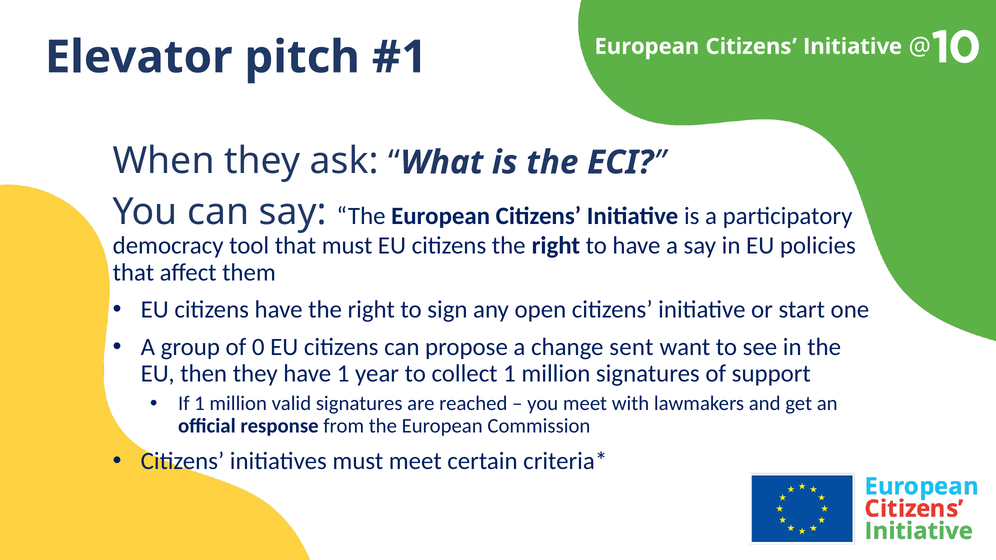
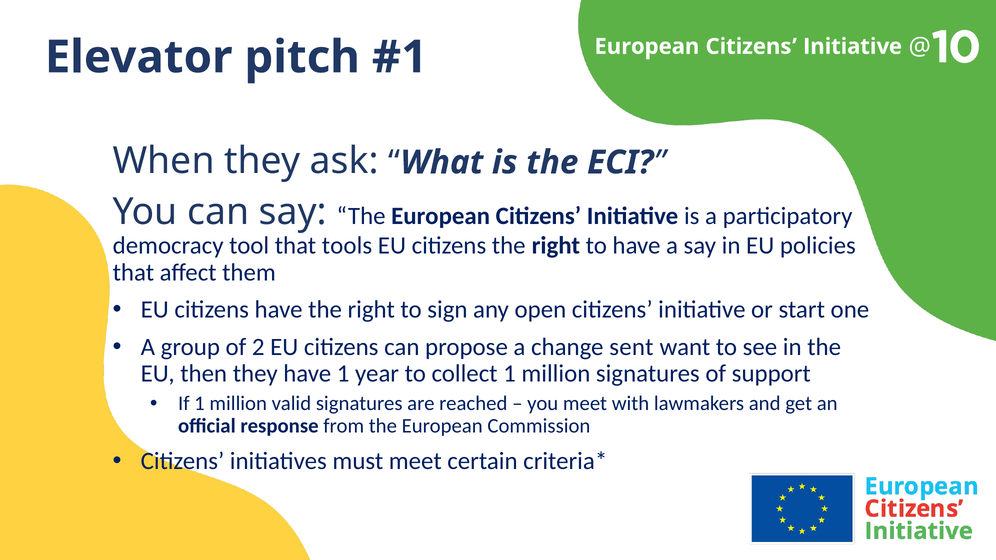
that must: must -> tools (347, 246)
0: 0 -> 2 (258, 347)
